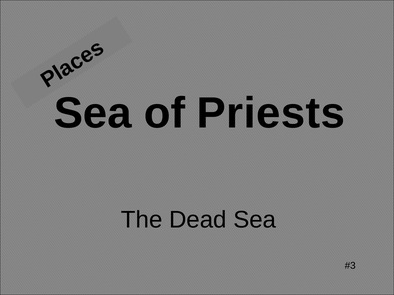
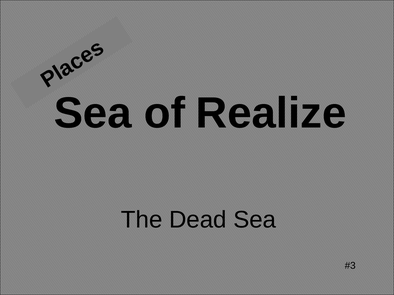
Priests: Priests -> Realize (271, 113)
